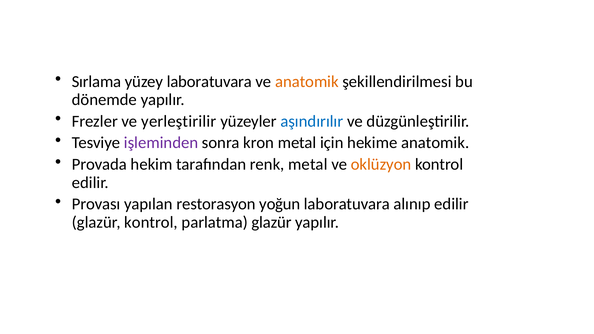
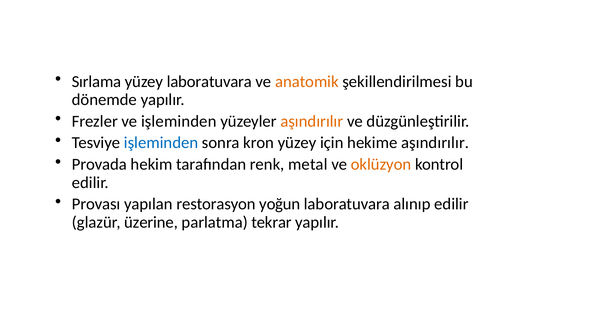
ve yerleştirilir: yerleştirilir -> işleminden (179, 121)
aşındırılır colour: blue -> orange (312, 121)
işleminden colour: purple -> blue (161, 143)
kron metal: metal -> yüzey (297, 143)
hekime anatomik: anatomik -> aşındırılır (435, 143)
glazür kontrol: kontrol -> üzerine (151, 222)
parlatma glazür: glazür -> tekrar (272, 222)
